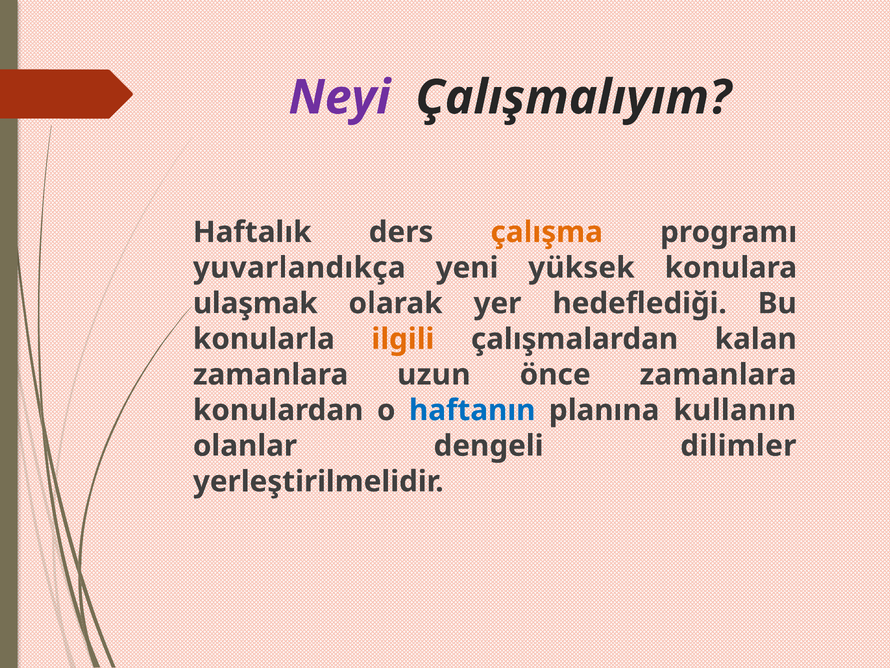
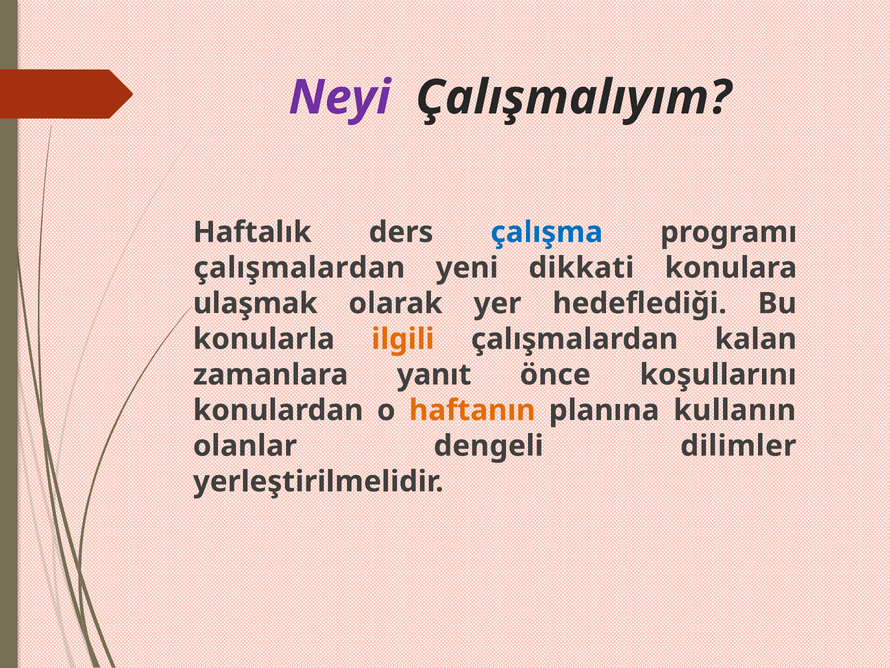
çalışma colour: orange -> blue (547, 232)
yuvarlandıkça: yuvarlandıkça -> çalışmalardan (299, 268)
yüksek: yüksek -> dikkati (581, 268)
uzun: uzun -> yanıt (434, 374)
önce zamanlara: zamanlara -> koşullarını (718, 374)
haftanın colour: blue -> orange (472, 410)
